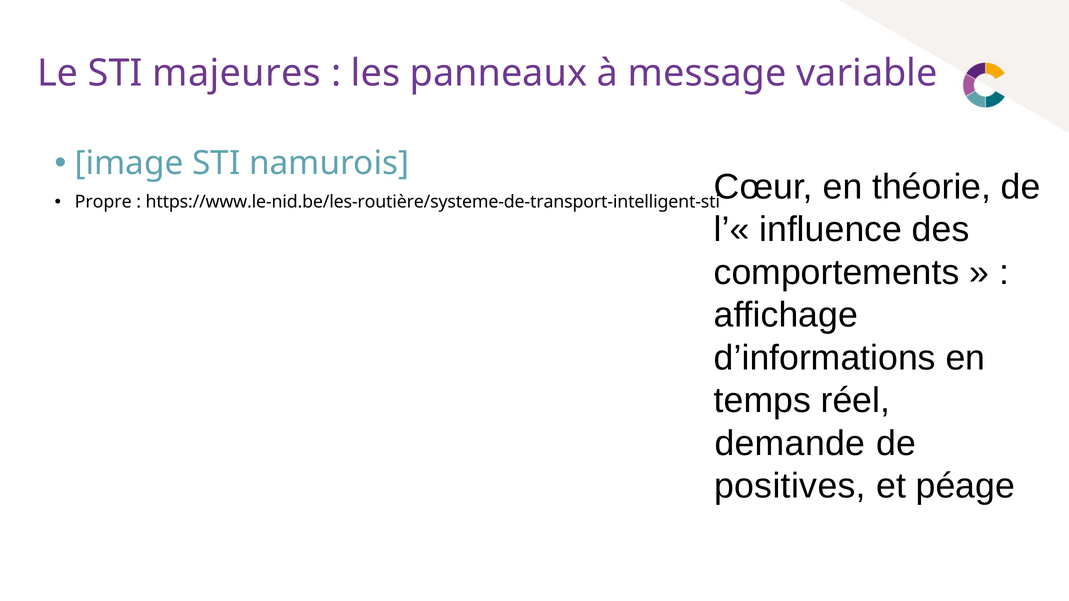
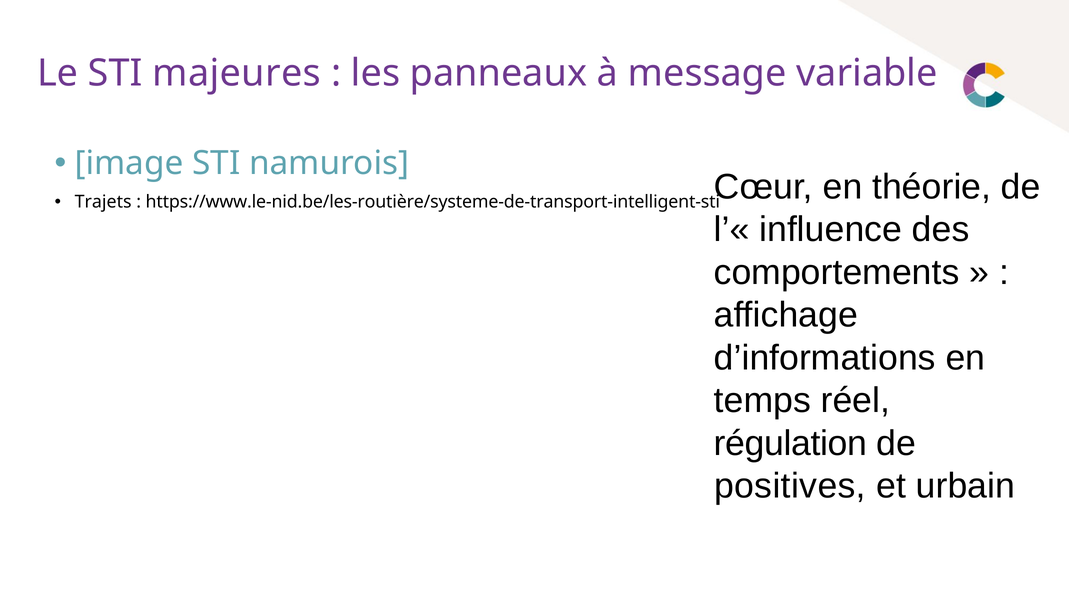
Propre: Propre -> Trajets (103, 202)
demande: demande -> régulation (790, 444)
péage: péage -> urbain (965, 486)
